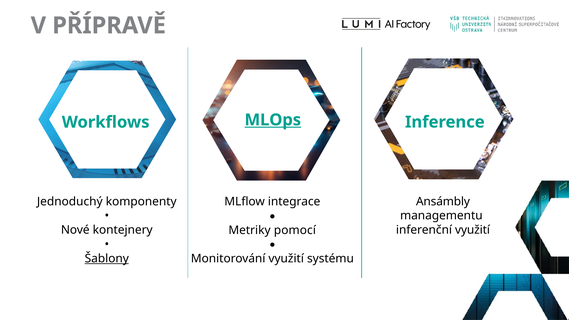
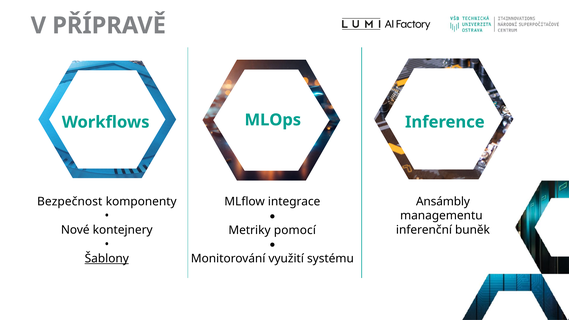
MLOps underline: present -> none (273, 120)
Jednoduchý: Jednoduchý -> Bezpečnost (70, 202)
inferenční využití: využití -> buněk (472, 230)
